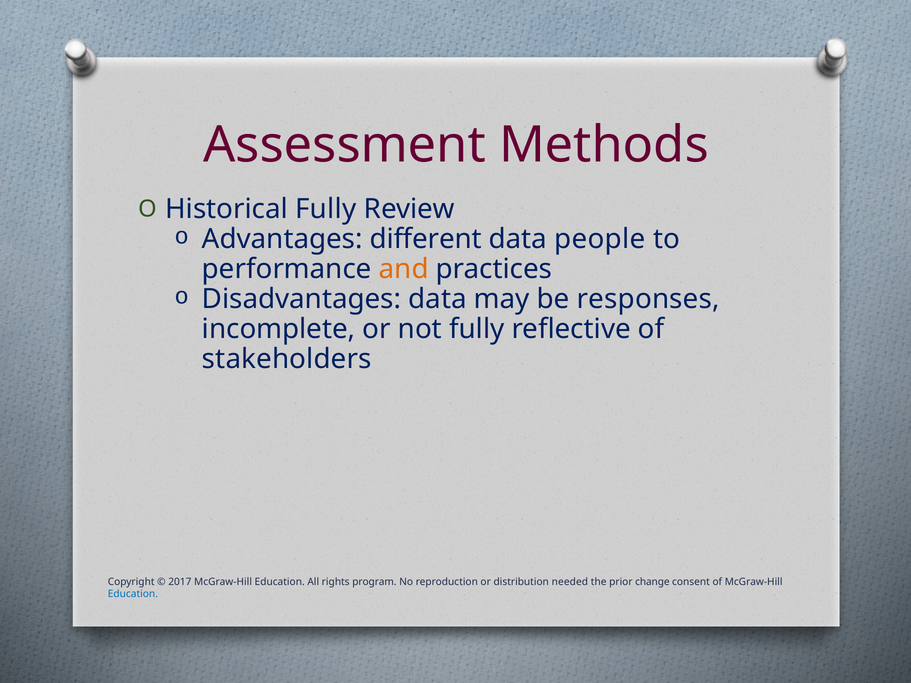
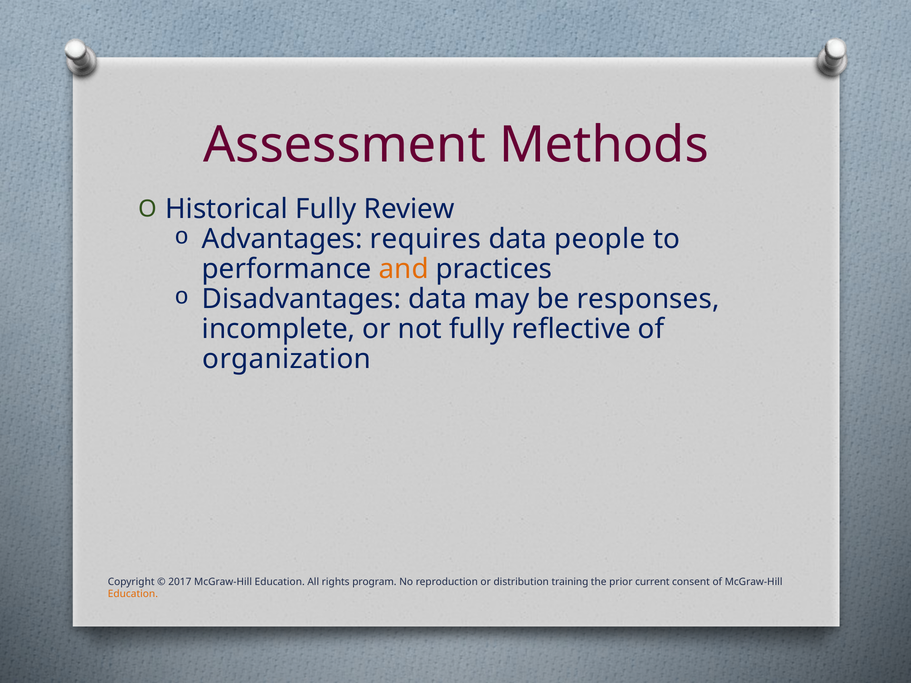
different: different -> requires (425, 239)
stakeholders: stakeholders -> organization (287, 359)
needed: needed -> training (570, 582)
change: change -> current (652, 582)
Education colour: blue -> orange (133, 594)
